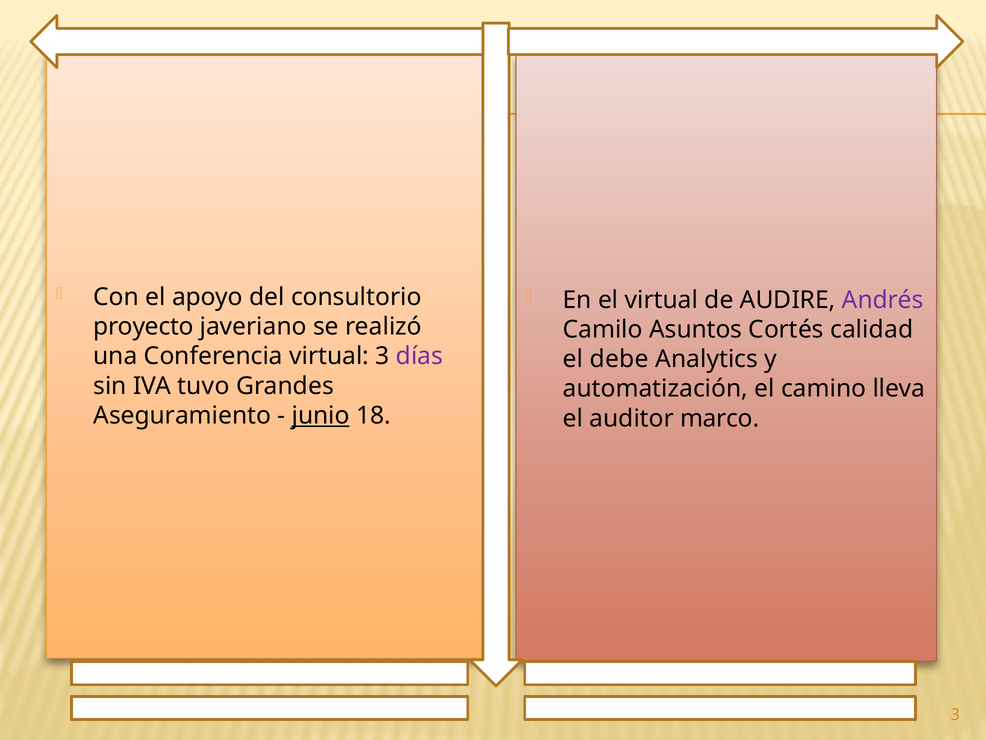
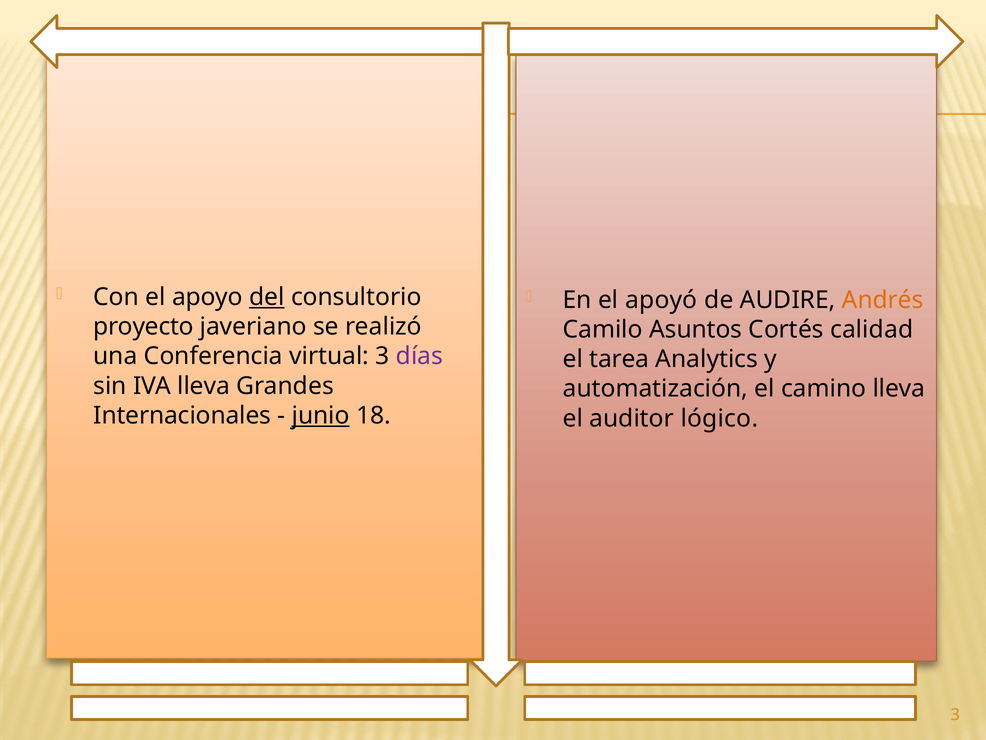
del underline: none -> present (267, 297)
el virtual: virtual -> apoyó (661, 300)
Andrés colour: purple -> orange (883, 300)
debe: debe -> tarea (619, 359)
IVA tuvo: tuvo -> lleva (204, 386)
Aseguramiento: Aseguramiento -> Internacionales (182, 415)
marco: marco -> lógico (719, 418)
